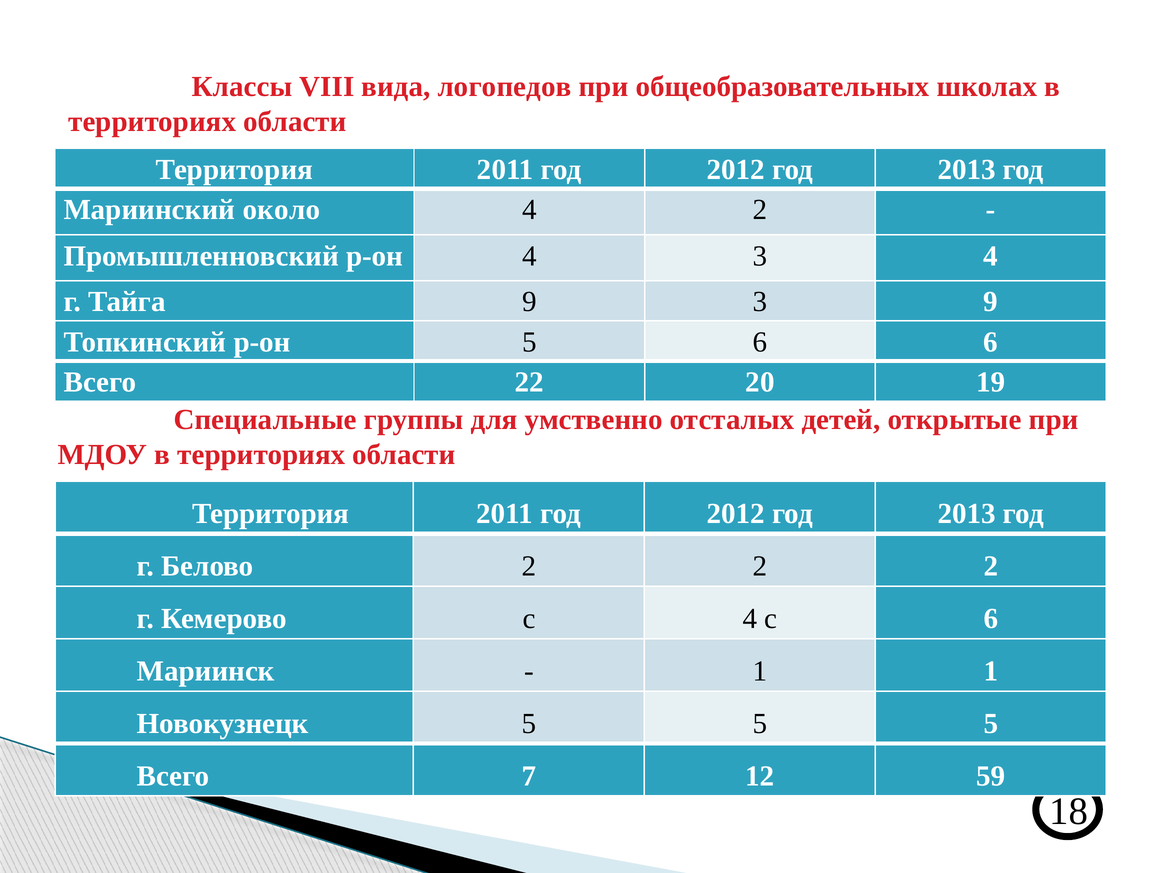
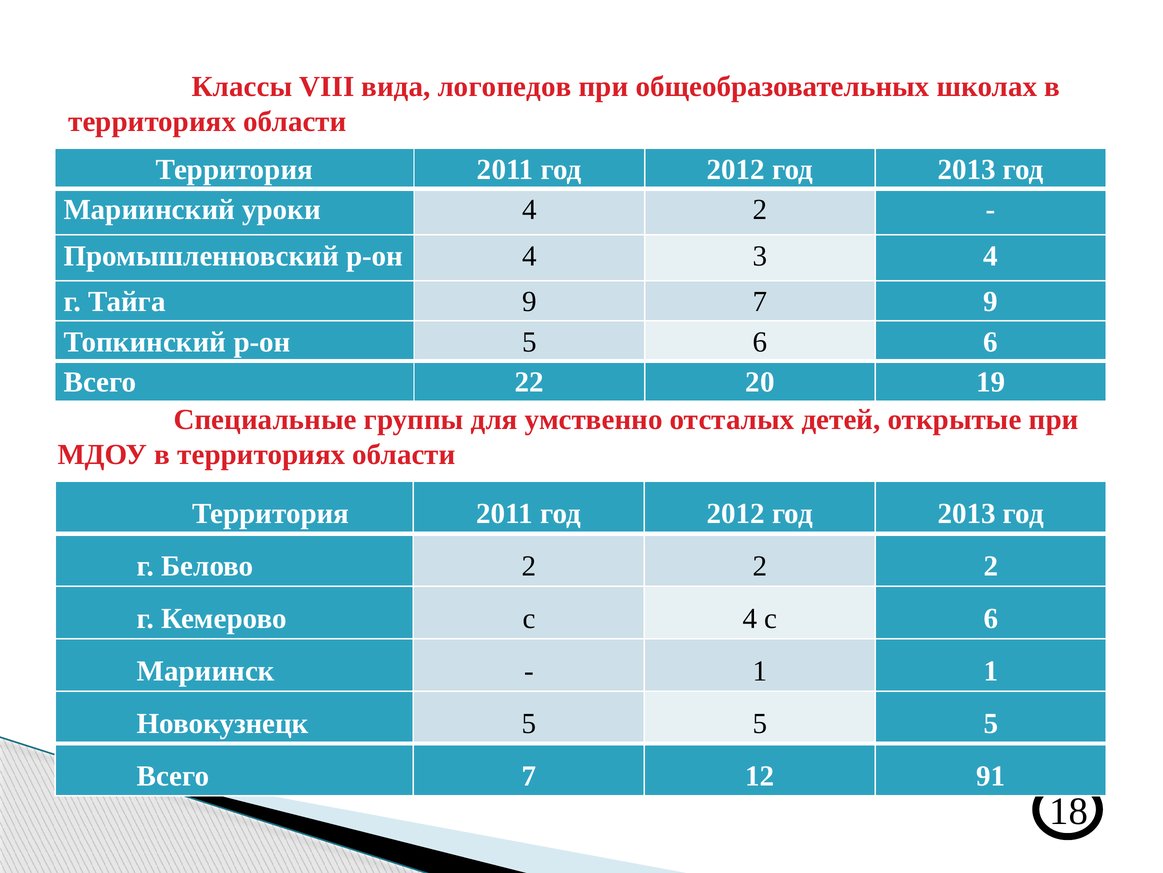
около: около -> уроки (282, 210)
9 3: 3 -> 7 (760, 302)
59: 59 -> 91 (991, 775)
